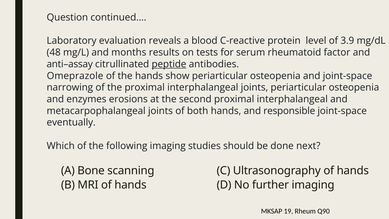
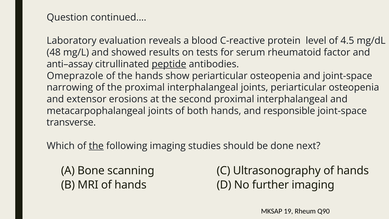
3.9: 3.9 -> 4.5 (347, 41)
months: months -> showed (129, 52)
enzymes: enzymes -> extensor (86, 99)
eventually: eventually -> transverse (71, 122)
the underline: none -> present (96, 146)
